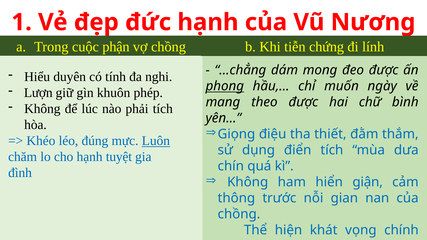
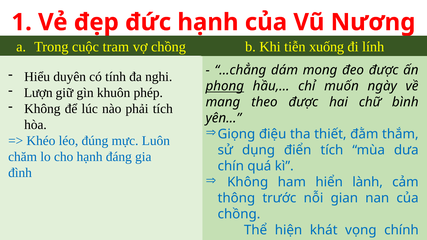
phận: phận -> tram (116, 47)
chứng: chứng -> xuống (327, 47)
Luôn underline: present -> none (156, 141)
hạnh tuyệt: tuyệt -> đáng (119, 157)
giận: giận -> lành (368, 182)
